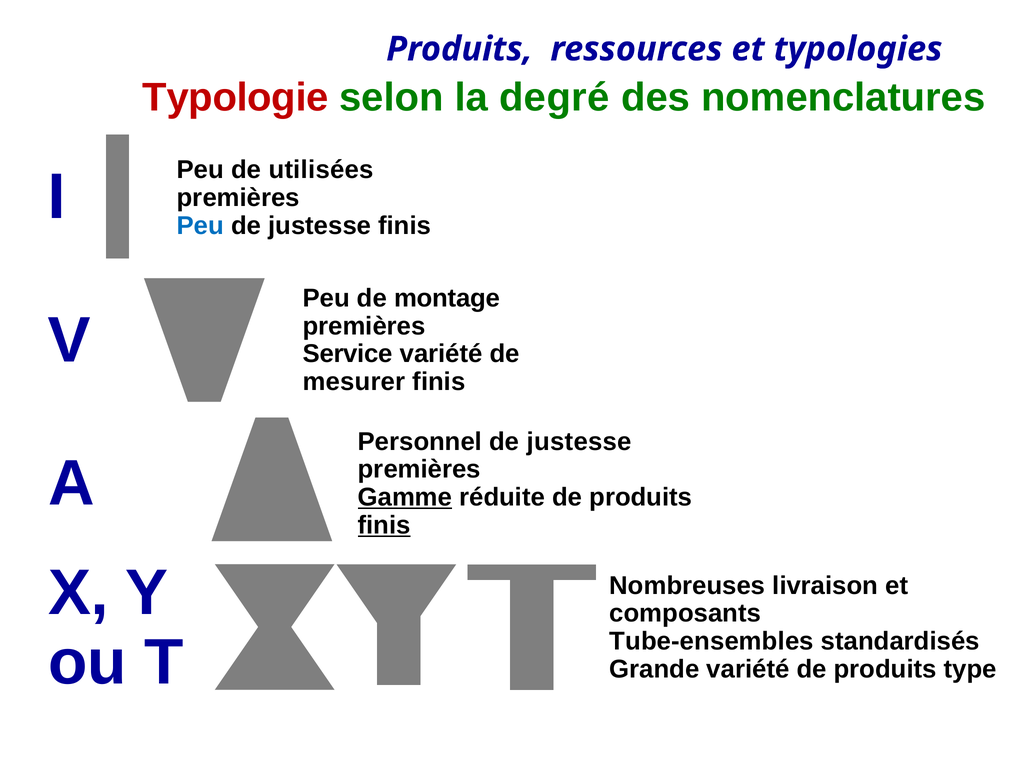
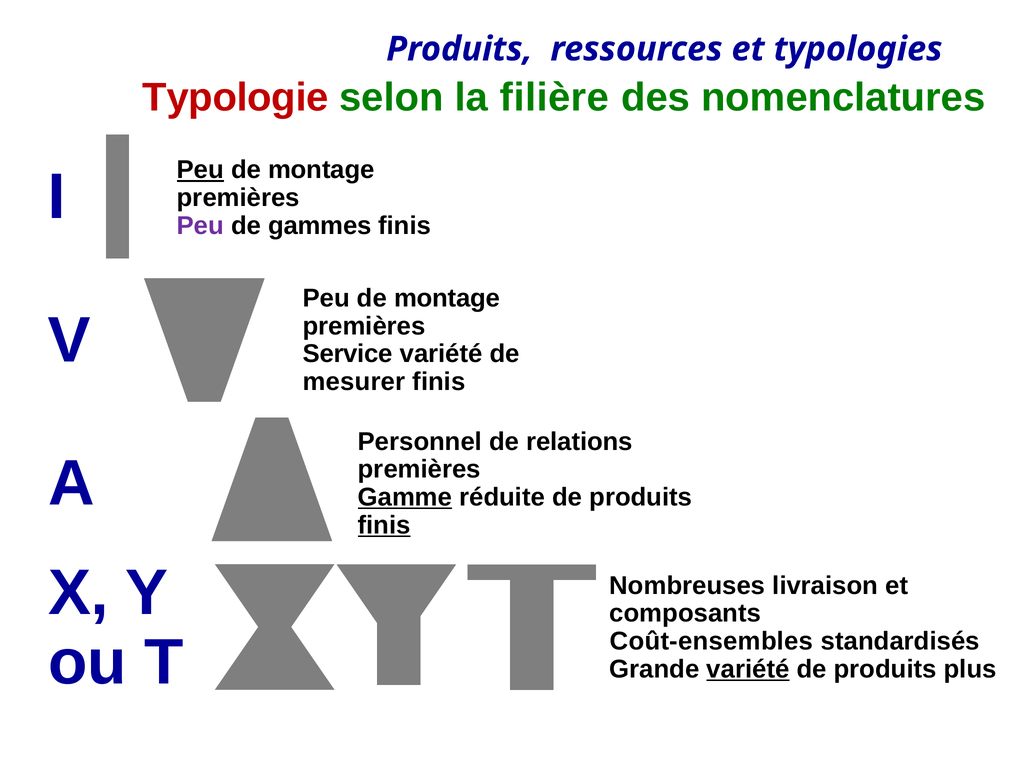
degré: degré -> filière (554, 98)
Peu underline: none -> present (200, 170)
utilisées: utilisées -> montage (321, 170)
Peu colour: blue -> purple (200, 226)
justesse: justesse -> gammes (320, 226)
justesse: justesse -> relations (579, 442)
Tube-ensembles: Tube-ensembles -> Coût-ensembles (711, 642)
variété underline: none -> present (748, 669)
type: type -> plus (970, 669)
